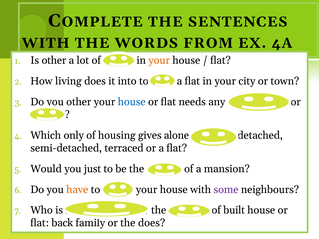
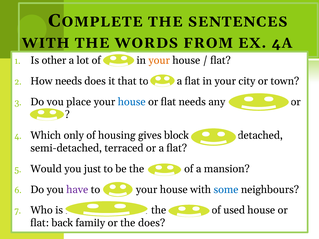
How living: living -> needs (69, 81)
into: into -> that (127, 81)
other: other -> place (79, 102)
alone: alone -> block (176, 135)
have colour: orange -> purple (77, 190)
some colour: purple -> blue (226, 190)
built: built -> used (234, 210)
